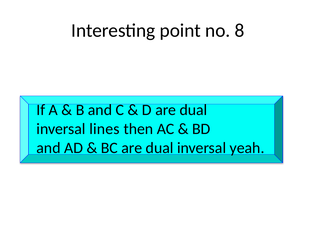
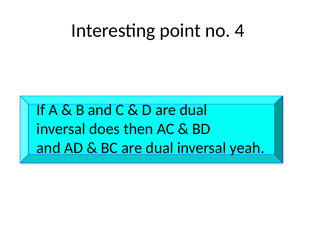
8: 8 -> 4 (240, 31)
lines: lines -> does (104, 129)
